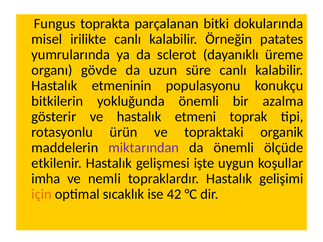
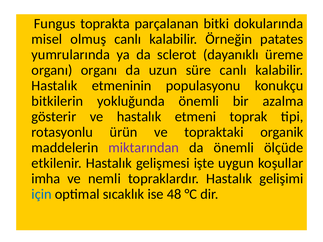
irilikte: irilikte -> olmuş (88, 39)
organı gövde: gövde -> organı (99, 70)
için colour: orange -> blue (42, 194)
42: 42 -> 48 (174, 194)
